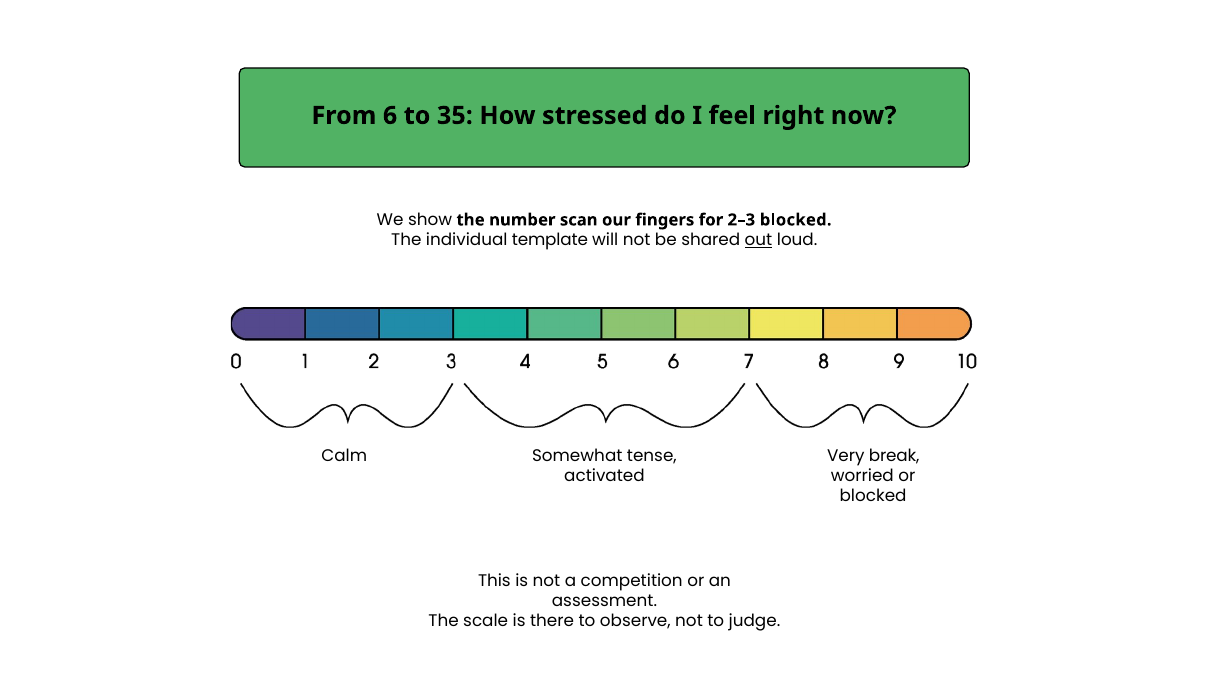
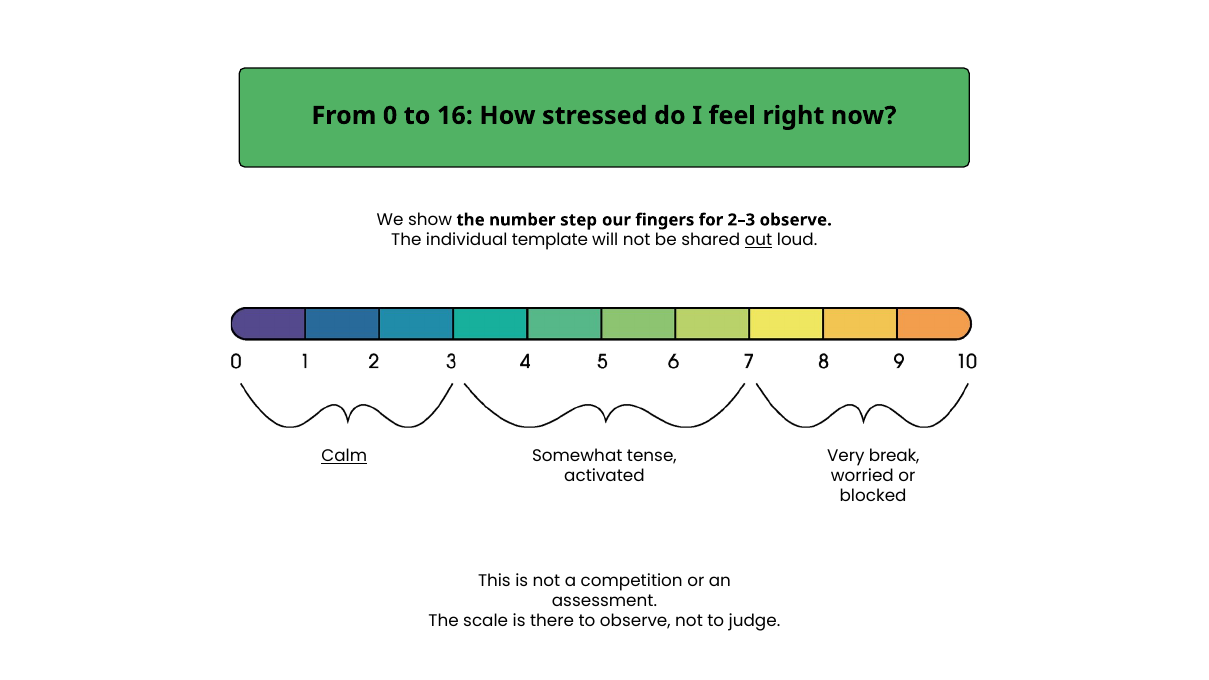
6: 6 -> 0 (390, 116)
35: 35 -> 16 (455, 116)
scan: scan -> step (579, 220)
2–3 blocked: blocked -> observe (796, 220)
Calm underline: none -> present (344, 456)
